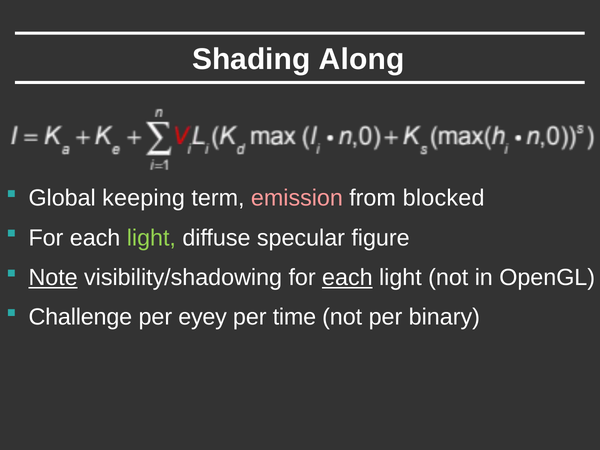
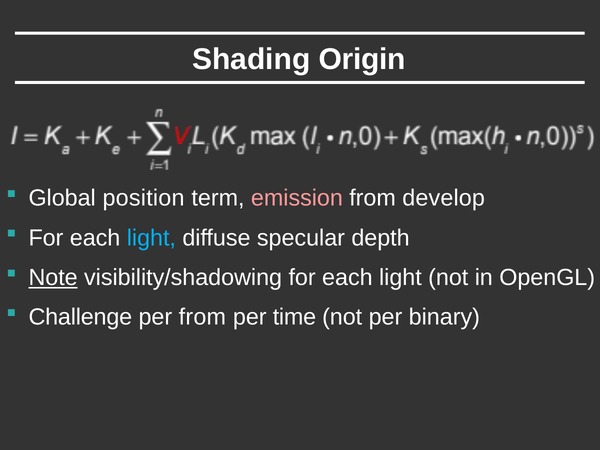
Along: Along -> Origin (362, 60)
keeping: keeping -> position (144, 198)
blocked: blocked -> develop (444, 198)
light colour: light green -> light blue (151, 238)
figure: figure -> depth (381, 238)
each underline: present -> none (347, 278)
per eyey: eyey -> from (202, 317)
